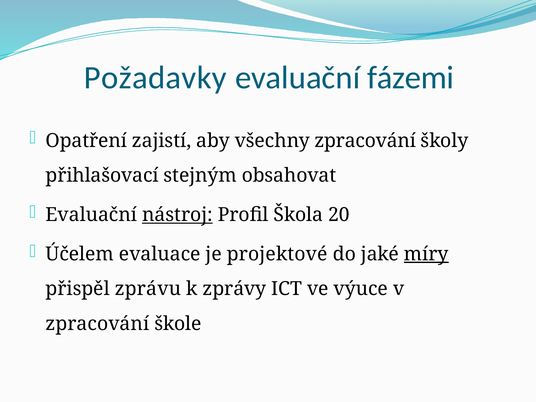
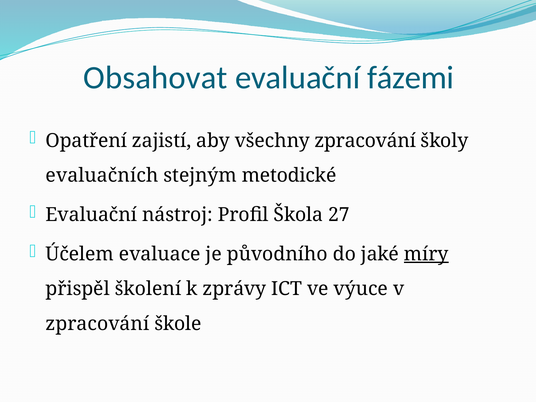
Požadavky: Požadavky -> Obsahovat (155, 78)
přihlašovací: přihlašovací -> evaluačních (102, 175)
obsahovat: obsahovat -> metodické (289, 175)
nástroj underline: present -> none (177, 215)
20: 20 -> 27 (339, 215)
projektové: projektové -> původního (277, 254)
zprávu: zprávu -> školení (148, 289)
